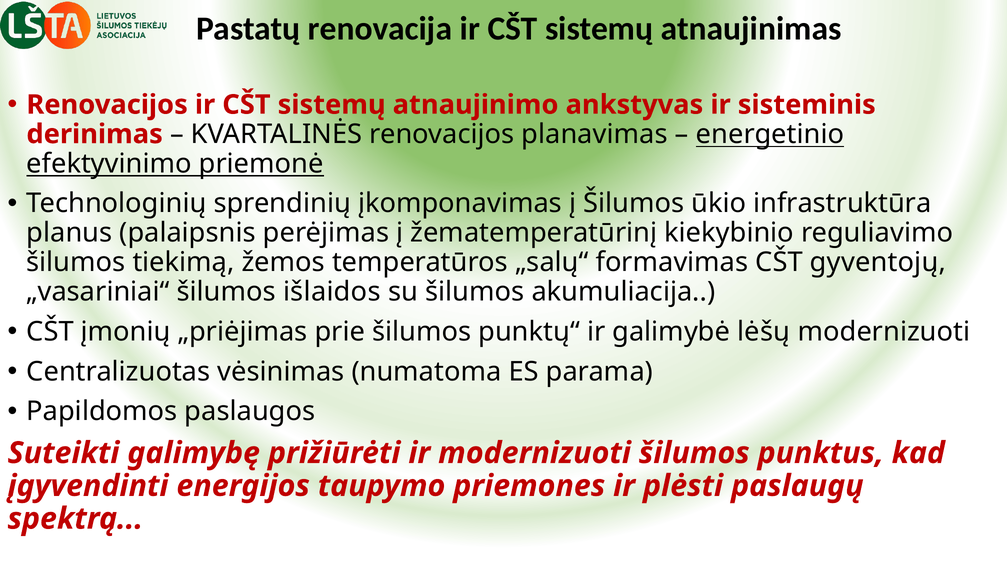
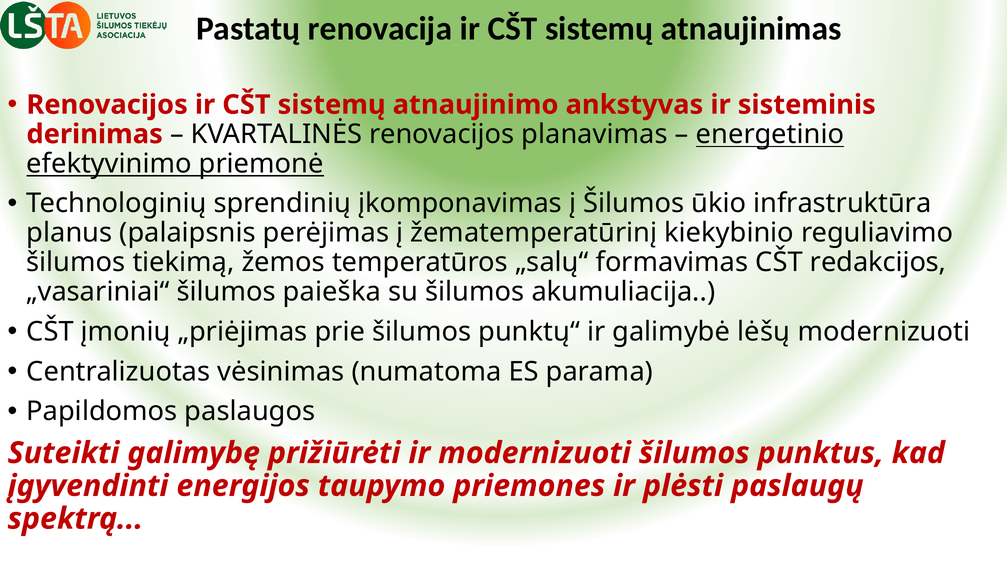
gyventojų: gyventojų -> redakcijos (878, 263)
išlaidos: išlaidos -> paieška (332, 292)
